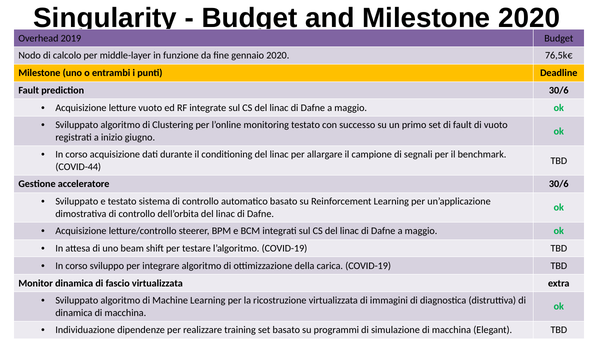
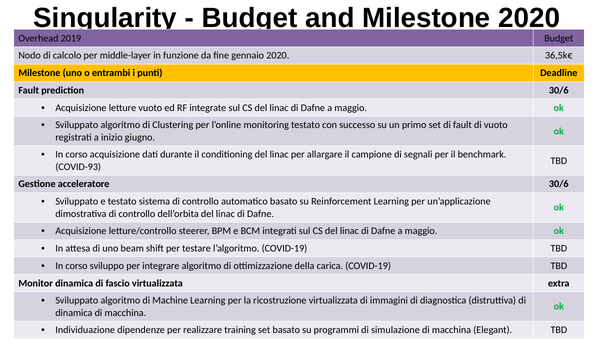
76,5k€: 76,5k€ -> 36,5k€ (559, 56)
COVID-44: COVID-44 -> COVID-93 (78, 167)
